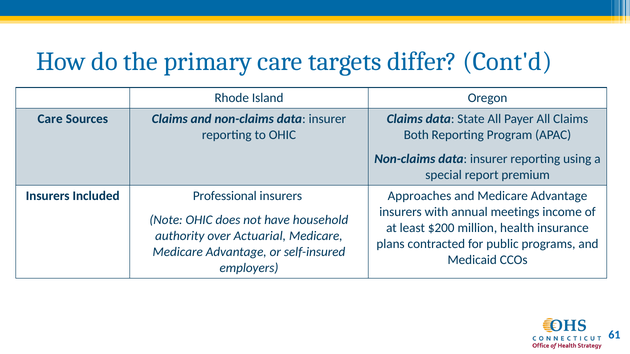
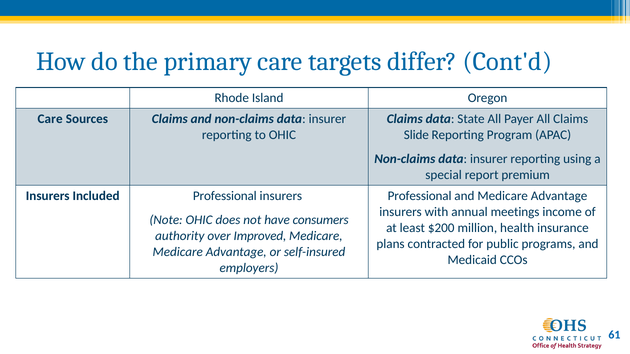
Both: Both -> Slide (416, 135)
Approaches: Approaches -> Professional (420, 196)
household: household -> consumers (321, 220)
Actuarial: Actuarial -> Improved (260, 236)
